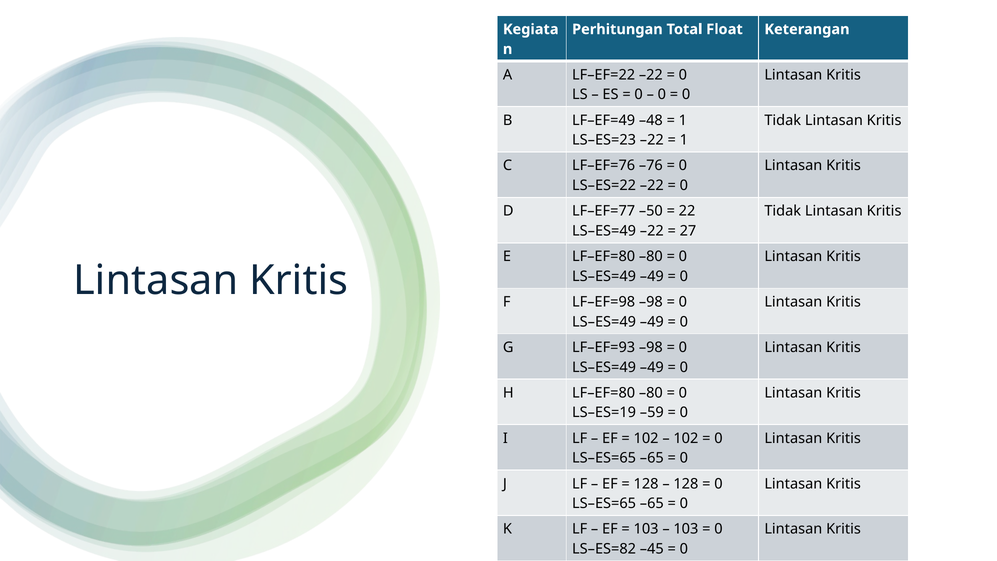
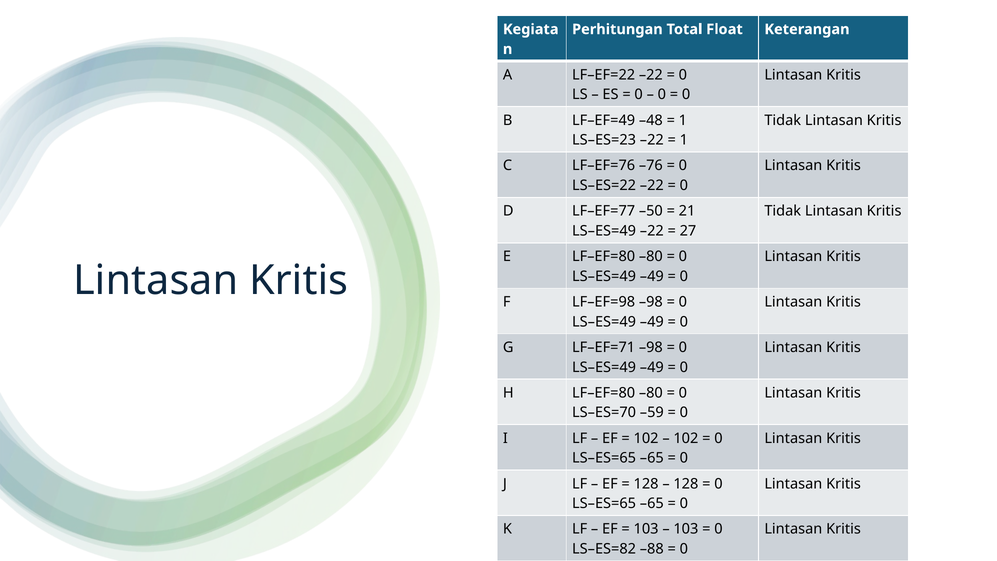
22: 22 -> 21 (687, 211)
LF–EF=93: LF–EF=93 -> LF–EF=71 (604, 347)
LS–ES=19: LS–ES=19 -> LS–ES=70 (604, 413)
–45: –45 -> –88 (652, 549)
